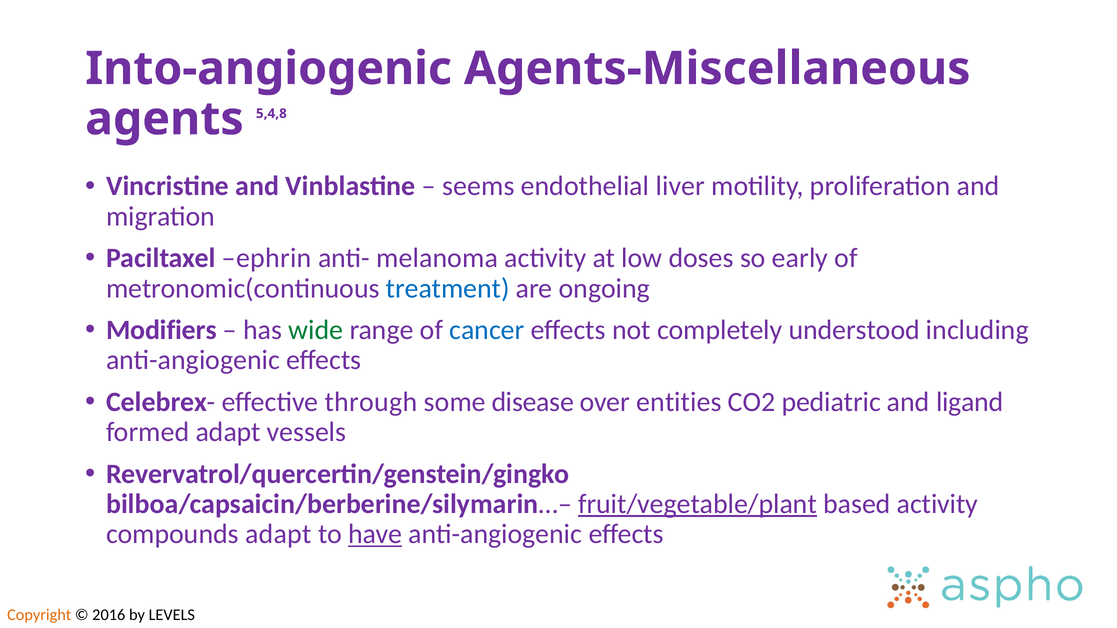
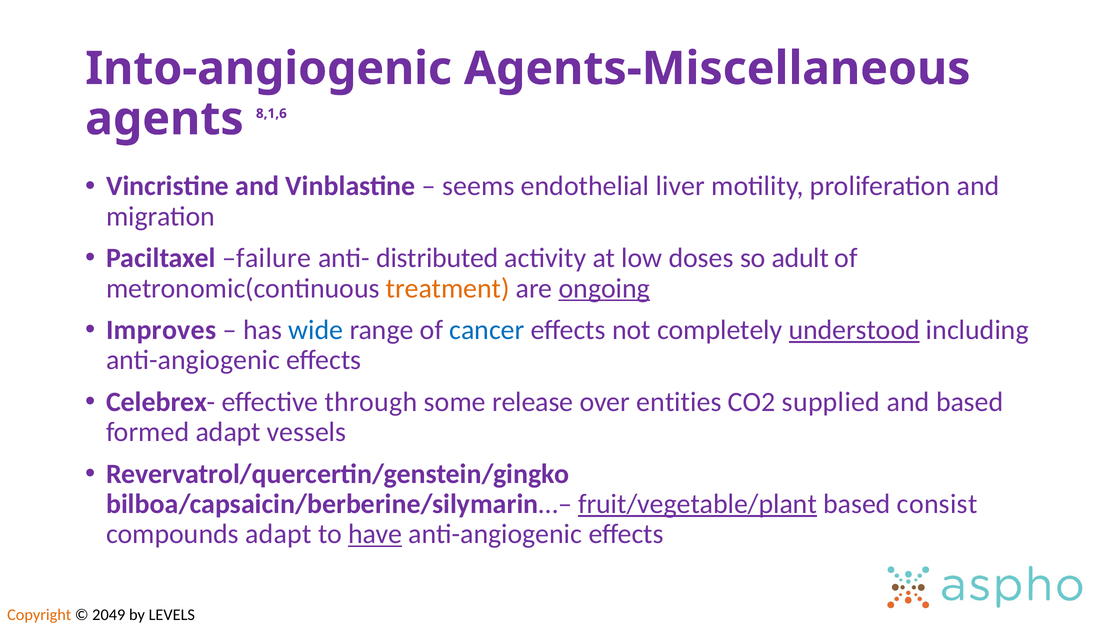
5,4,8: 5,4,8 -> 8,1,6 (271, 114)
ephrin: ephrin -> failure (267, 258)
melanoma: melanoma -> distributed (437, 258)
early: early -> adult (800, 258)
treatment colour: blue -> orange (448, 288)
ongoing underline: none -> present (604, 288)
Modifiers: Modifiers -> Improves (161, 330)
wide colour: green -> blue (316, 330)
understood underline: none -> present (854, 330)
disease: disease -> release (533, 402)
pediatric: pediatric -> supplied (831, 402)
and ligand: ligand -> based (970, 402)
based activity: activity -> consist (937, 504)
2016: 2016 -> 2049 (109, 615)
